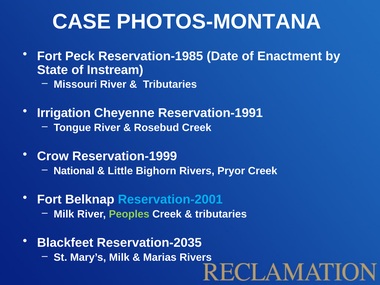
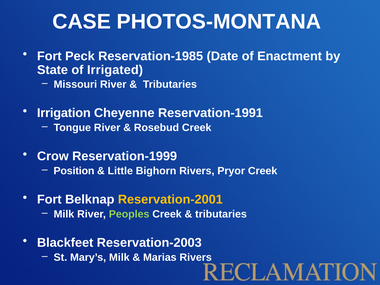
Instream: Instream -> Irrigated (115, 70)
National: National -> Position (74, 171)
Reservation-2001 colour: light blue -> yellow (170, 200)
Reservation-2035: Reservation-2035 -> Reservation-2003 (149, 243)
